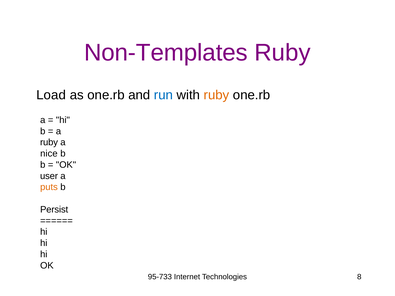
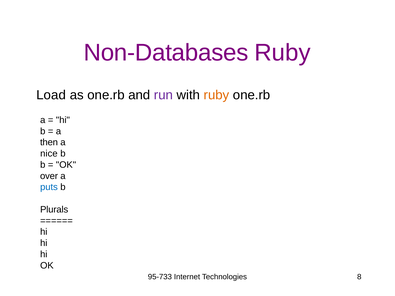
Non-Templates: Non-Templates -> Non-Databases (166, 53)
run colour: blue -> purple (163, 95)
ruby: ruby -> then (49, 142)
user: user -> over (49, 176)
puts colour: orange -> blue (49, 187)
Persist: Persist -> Plurals (54, 210)
